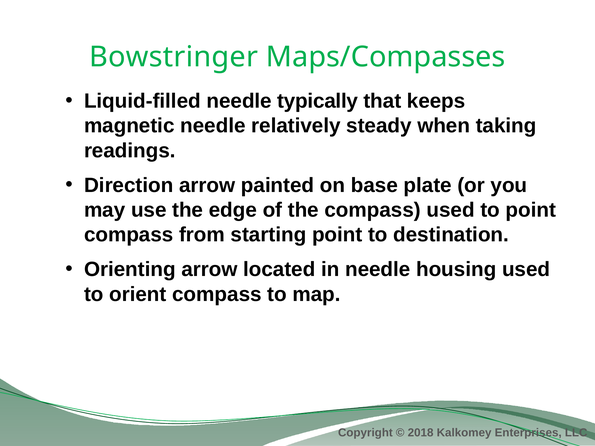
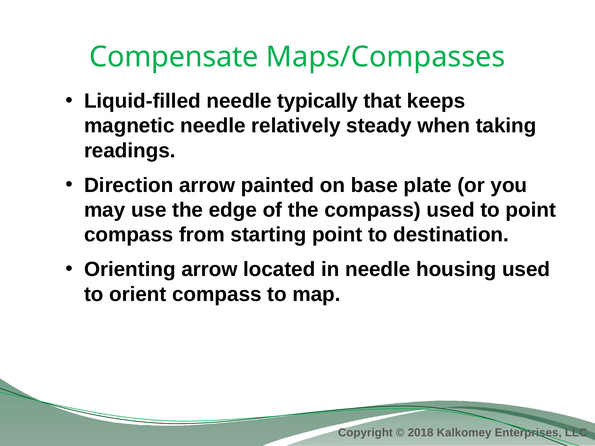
Bowstringer: Bowstringer -> Compensate (174, 57)
